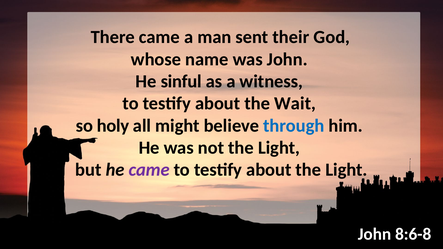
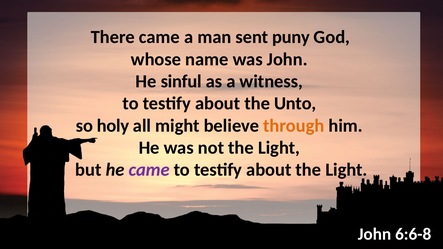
their: their -> puny (291, 37)
Wait: Wait -> Unto (295, 104)
through colour: blue -> orange (294, 126)
8:6-8: 8:6-8 -> 6:6-8 (413, 234)
